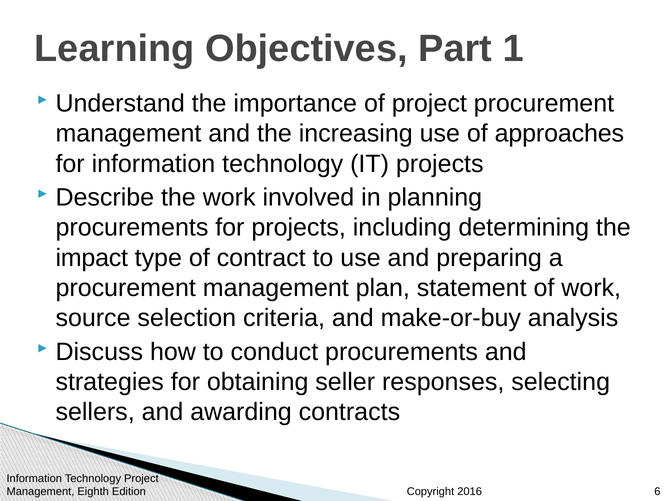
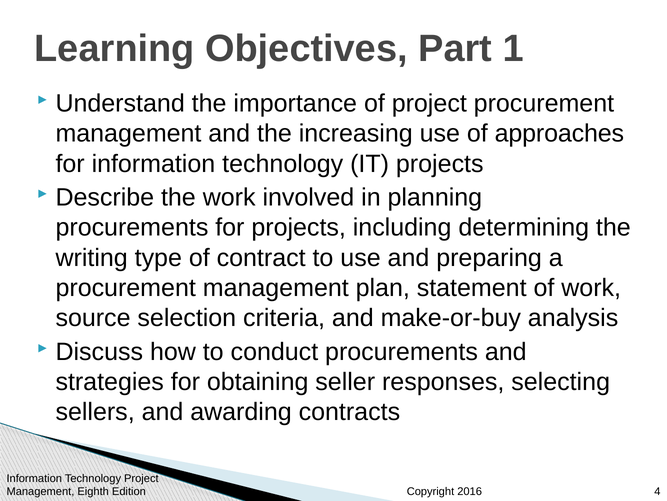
impact: impact -> writing (92, 257)
6: 6 -> 4 (657, 491)
